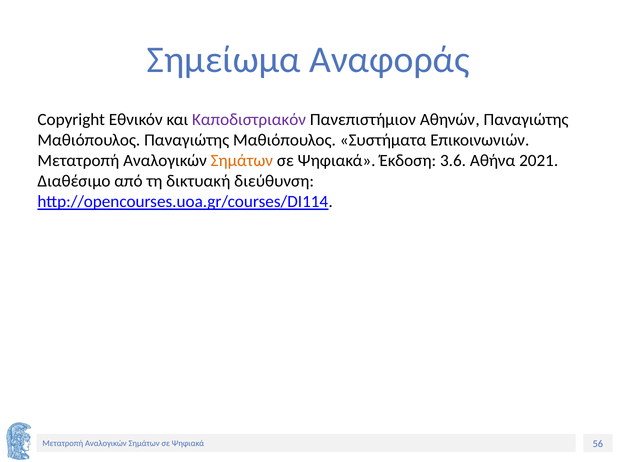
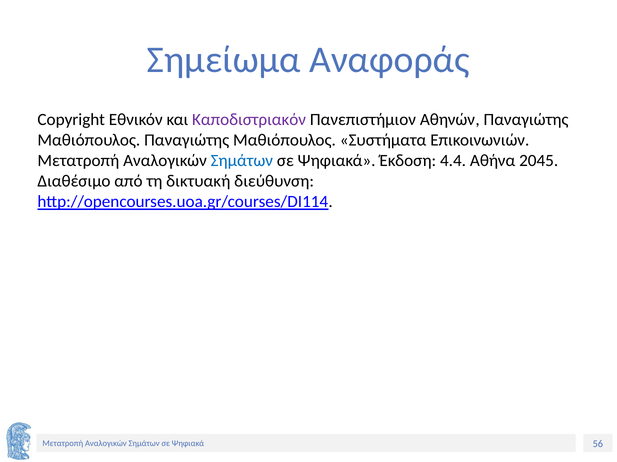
Σημάτων colour: orange -> blue (242, 161)
3.6: 3.6 -> 4.4 (453, 161)
2021: 2021 -> 2045 (539, 161)
